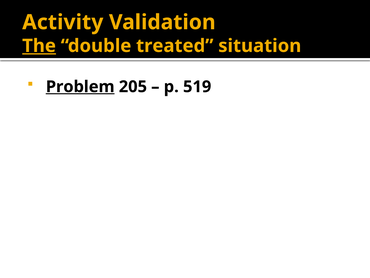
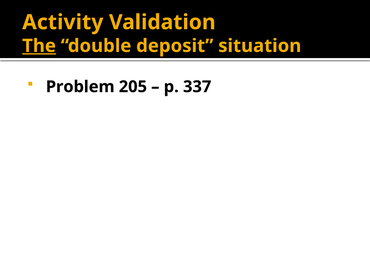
treated: treated -> deposit (175, 46)
Problem underline: present -> none (80, 87)
519: 519 -> 337 (197, 87)
